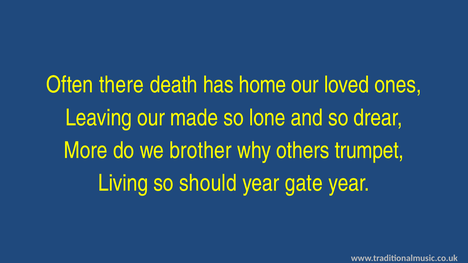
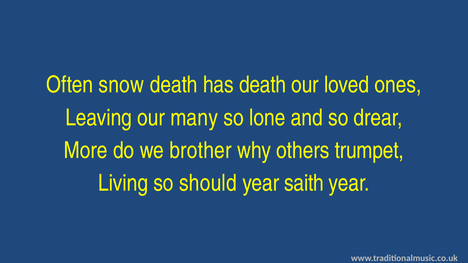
there: there -> snow (121, 85)
has home: home -> death (263, 85)
made: made -> many (194, 118)
gate: gate -> saith (304, 183)
